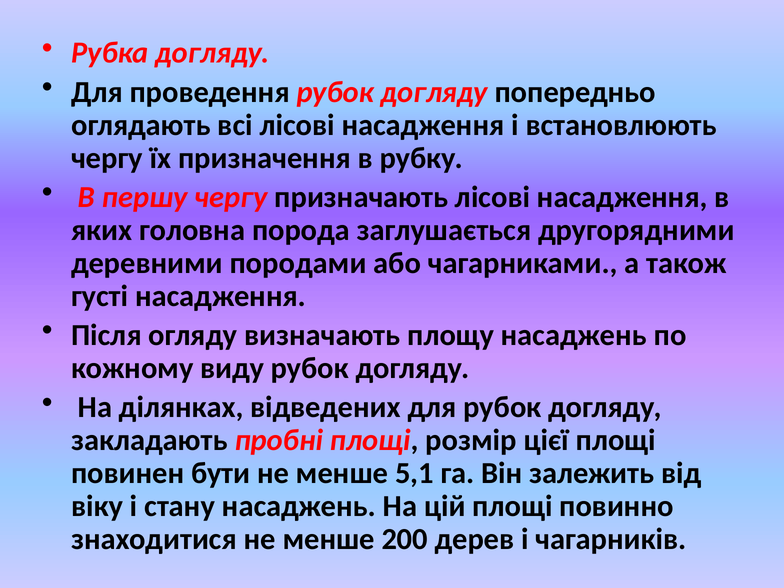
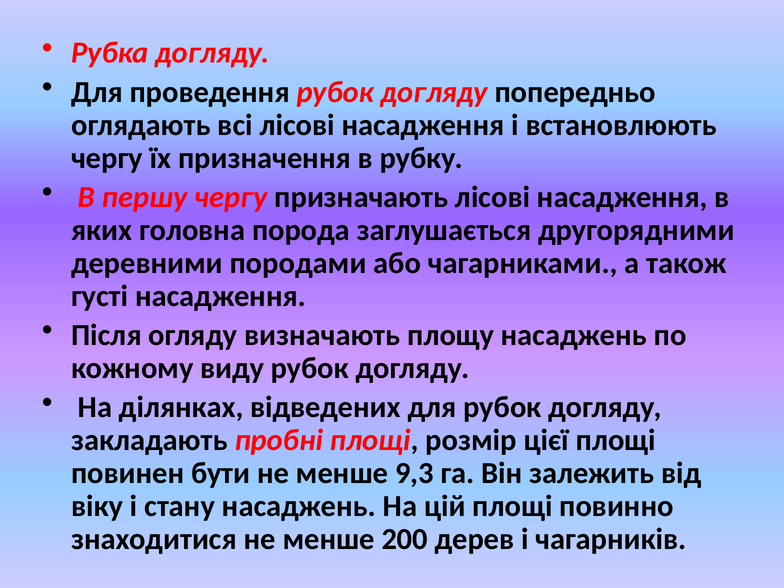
5,1: 5,1 -> 9,3 (414, 473)
